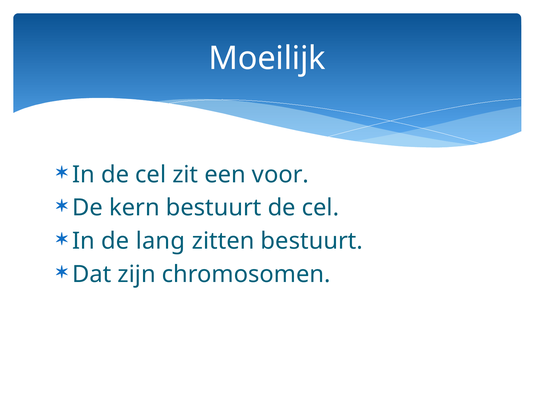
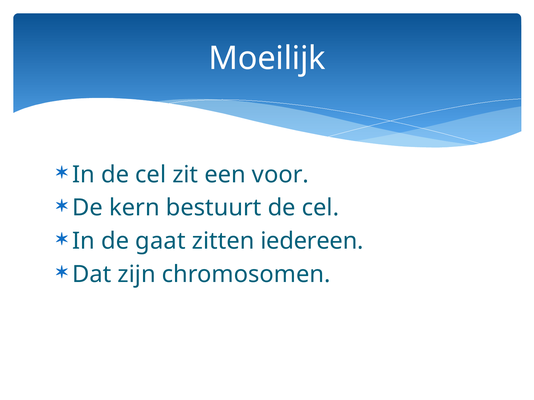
lang: lang -> gaat (160, 241)
zitten bestuurt: bestuurt -> iedereen (312, 241)
